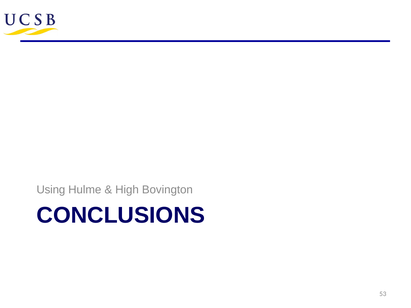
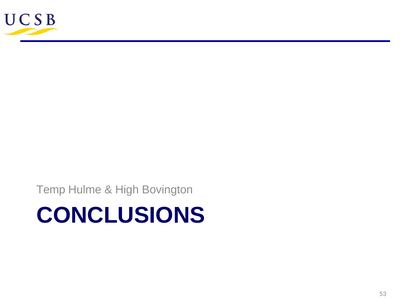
Using: Using -> Temp (51, 190)
